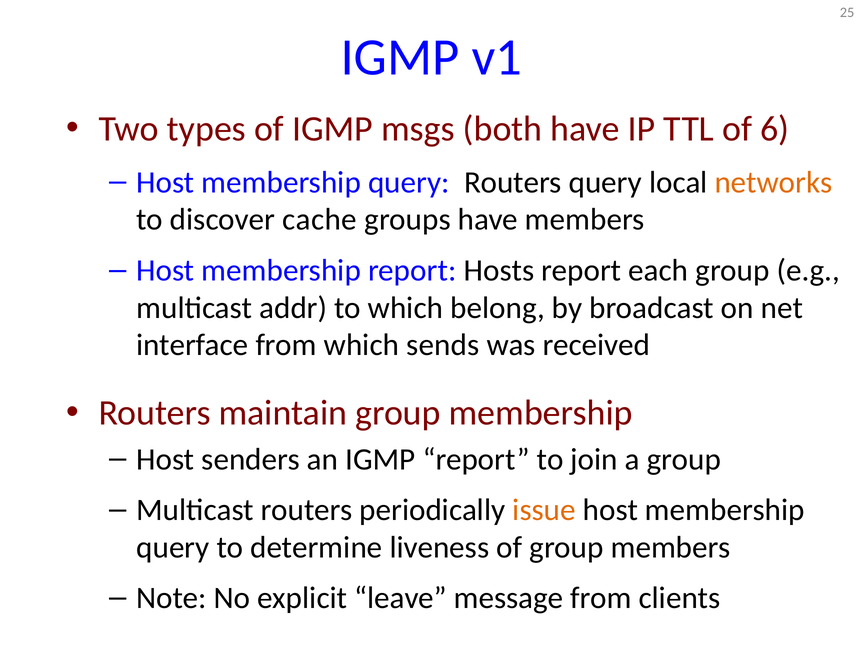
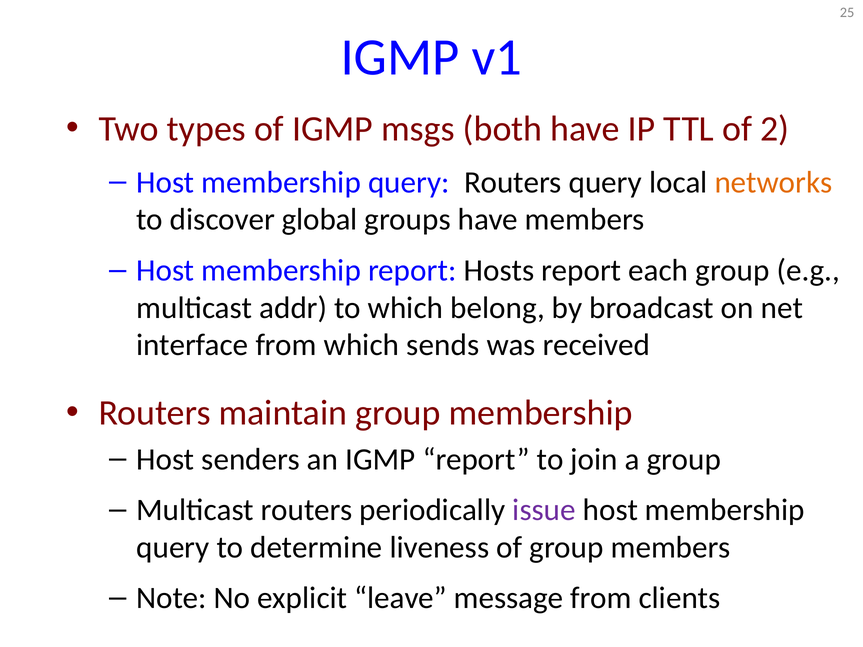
6: 6 -> 2 (775, 129)
cache: cache -> global (320, 220)
issue colour: orange -> purple (544, 510)
